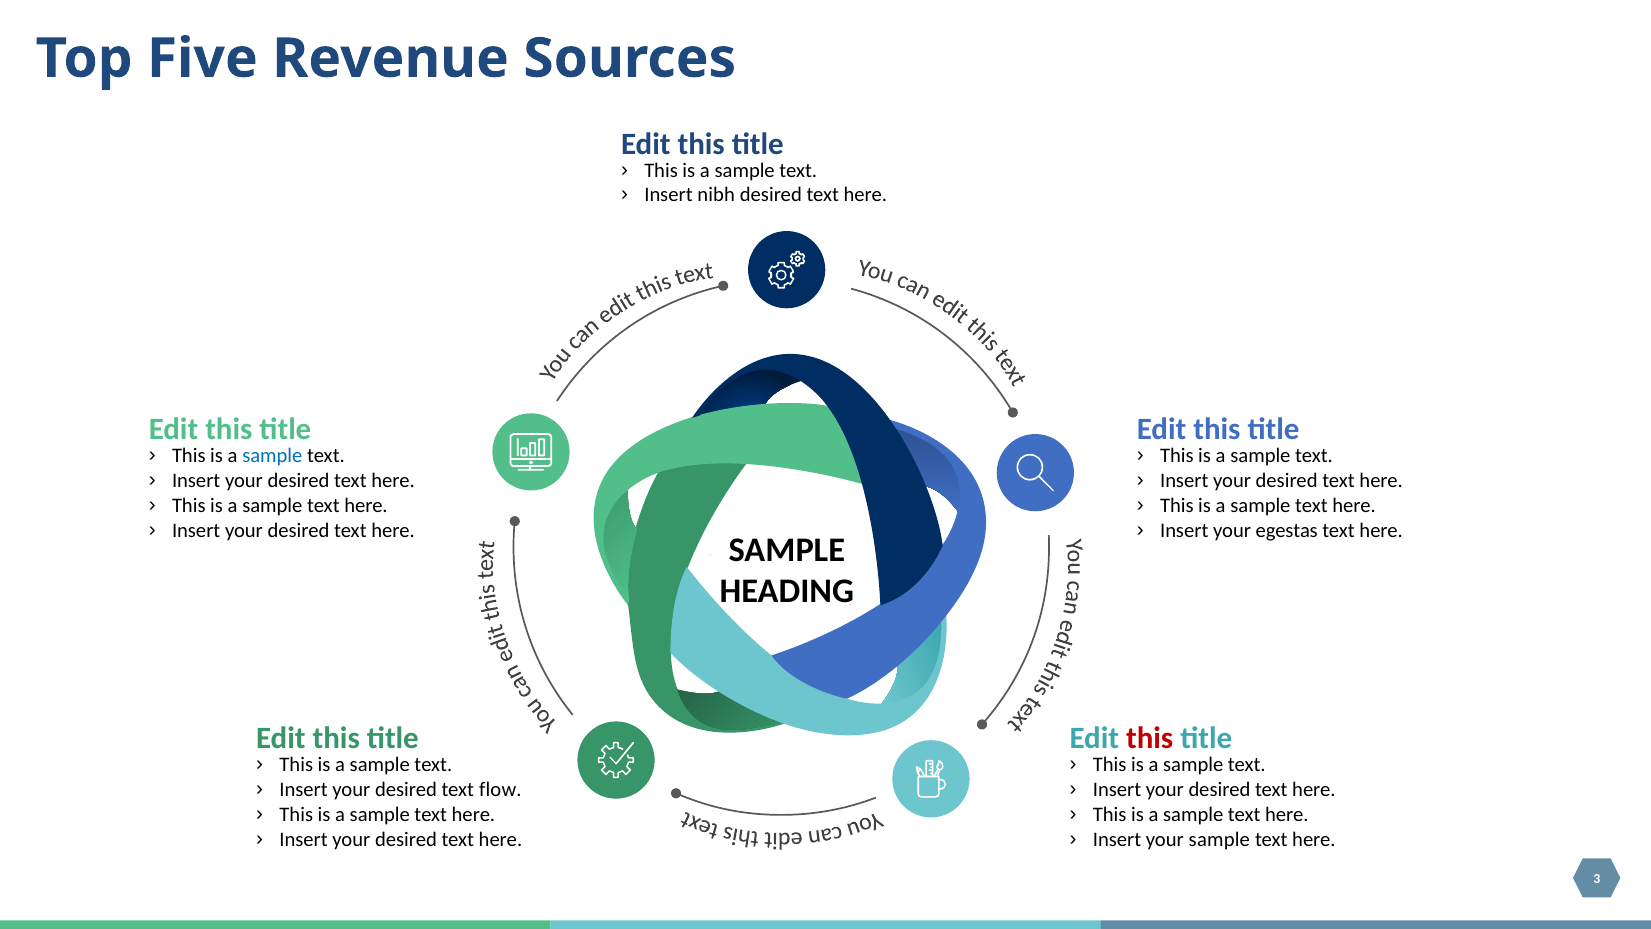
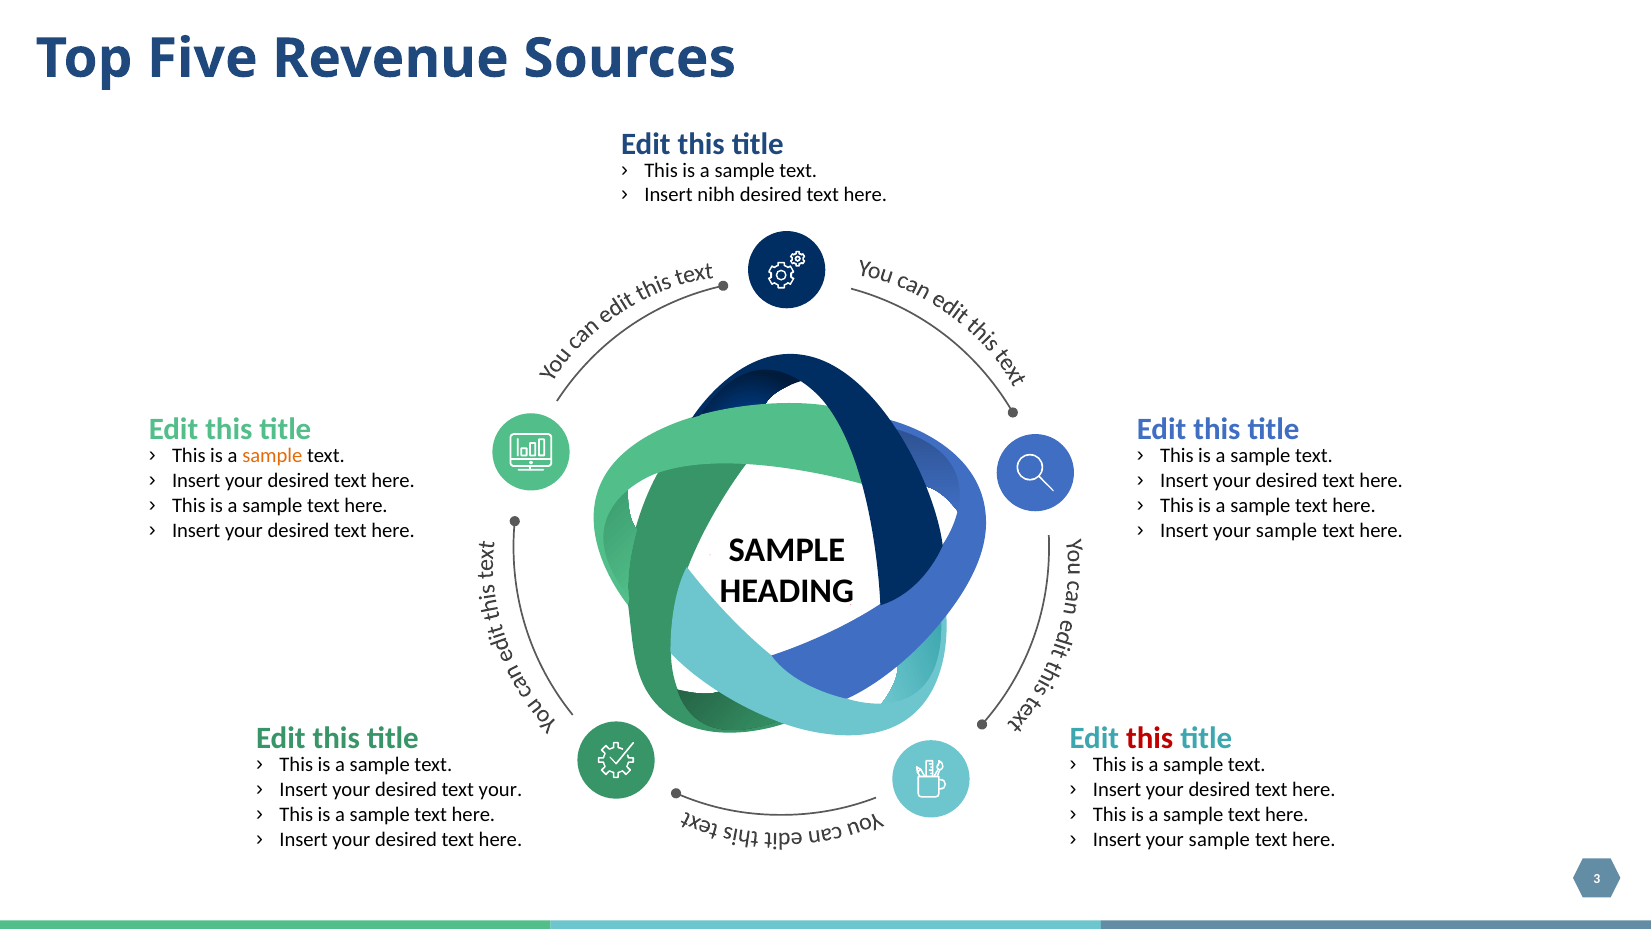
sample colour: blue -> orange (272, 456)
egestas: egestas -> sample (1287, 530)
text flow: flow -> your (500, 790)
